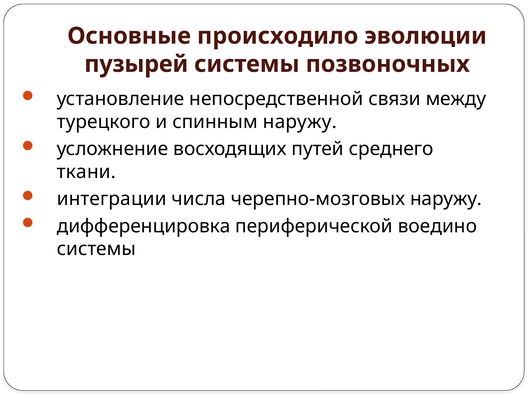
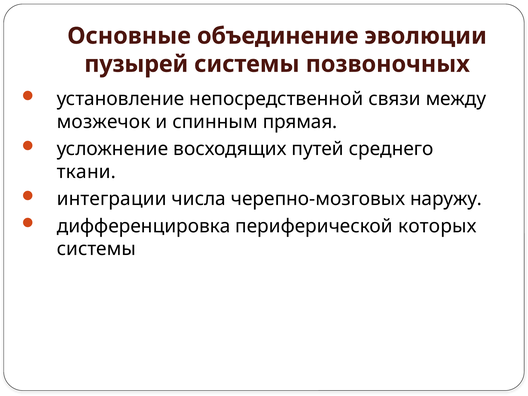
происходило: происходило -> объединение (278, 36)
турецкого: турецкого -> мозжечок (104, 122)
спинным наружу: наружу -> прямая (300, 122)
воедино: воедино -> которых (437, 226)
